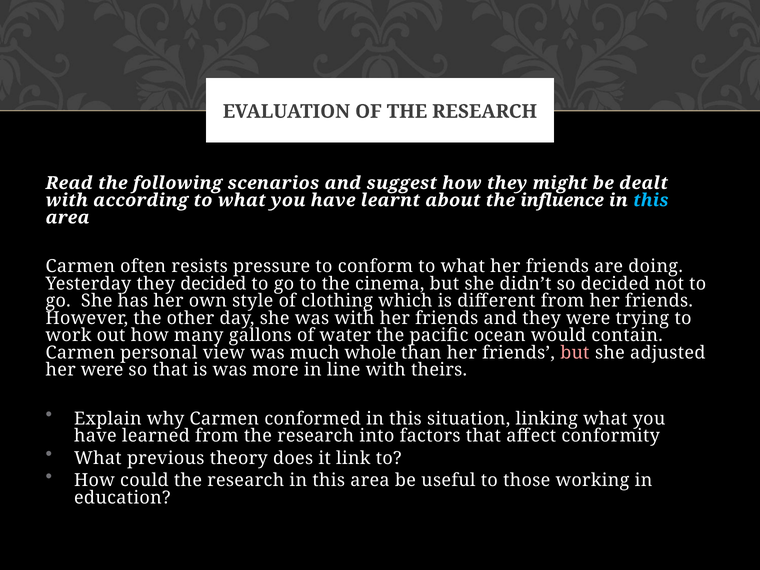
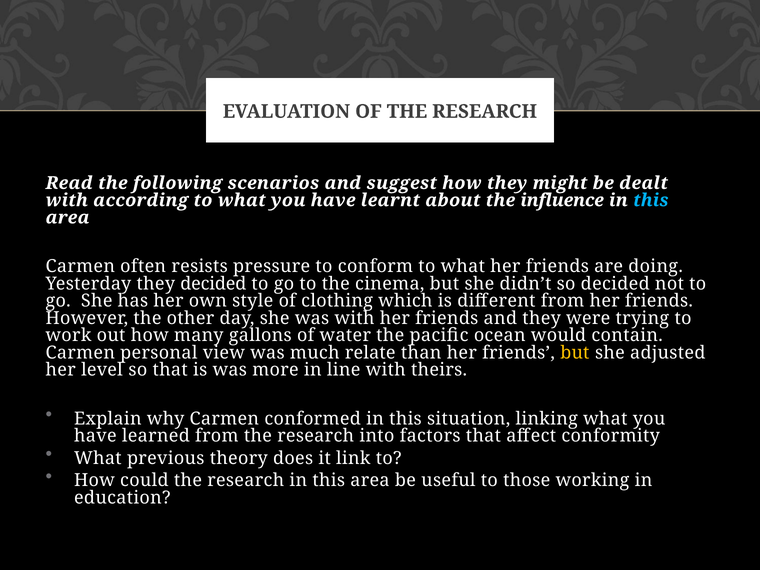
whole: whole -> relate (370, 353)
but colour: pink -> yellow (575, 353)
her were: were -> level (102, 370)
